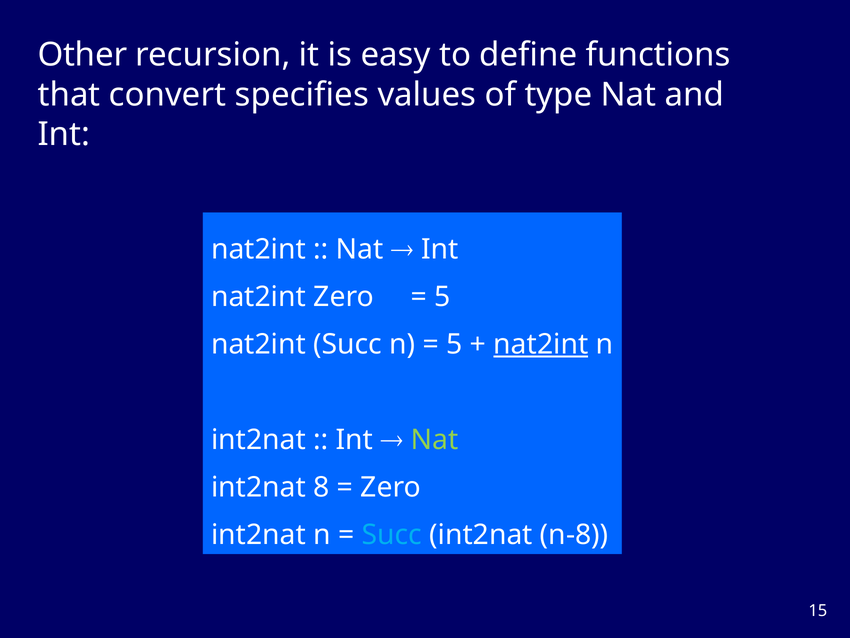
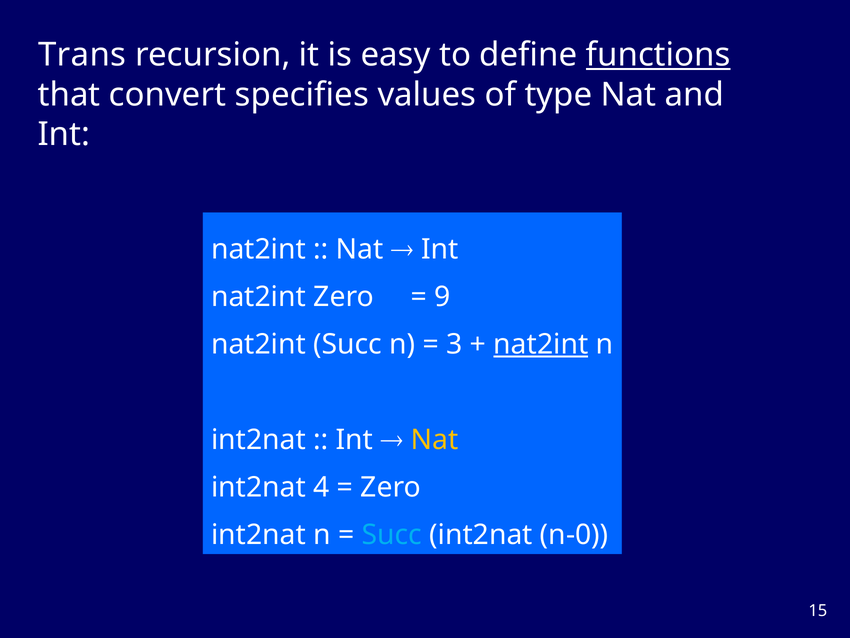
Other: Other -> Trans (82, 55)
functions underline: none -> present (658, 55)
5: 5 -> 9 (442, 297)
5: 5 -> 3 (454, 344)
Nat colour: light green -> yellow (435, 439)
8: 8 -> 4 (321, 487)
n-8: n-8 -> n-0 (574, 534)
